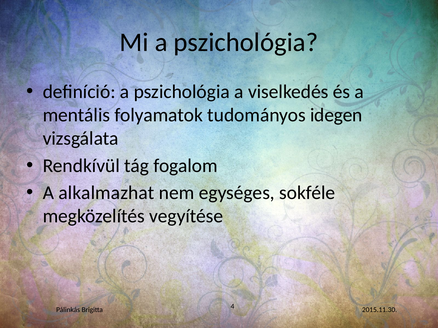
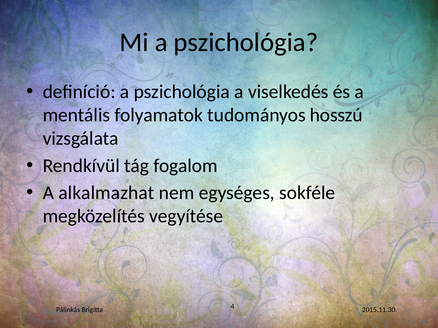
idegen: idegen -> hosszú (336, 115)
